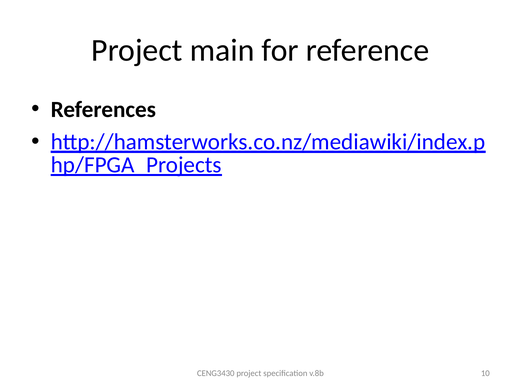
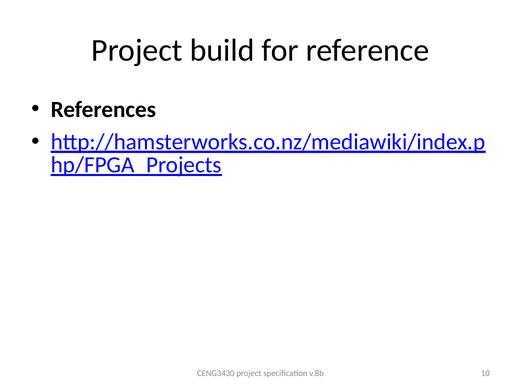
main: main -> build (222, 50)
